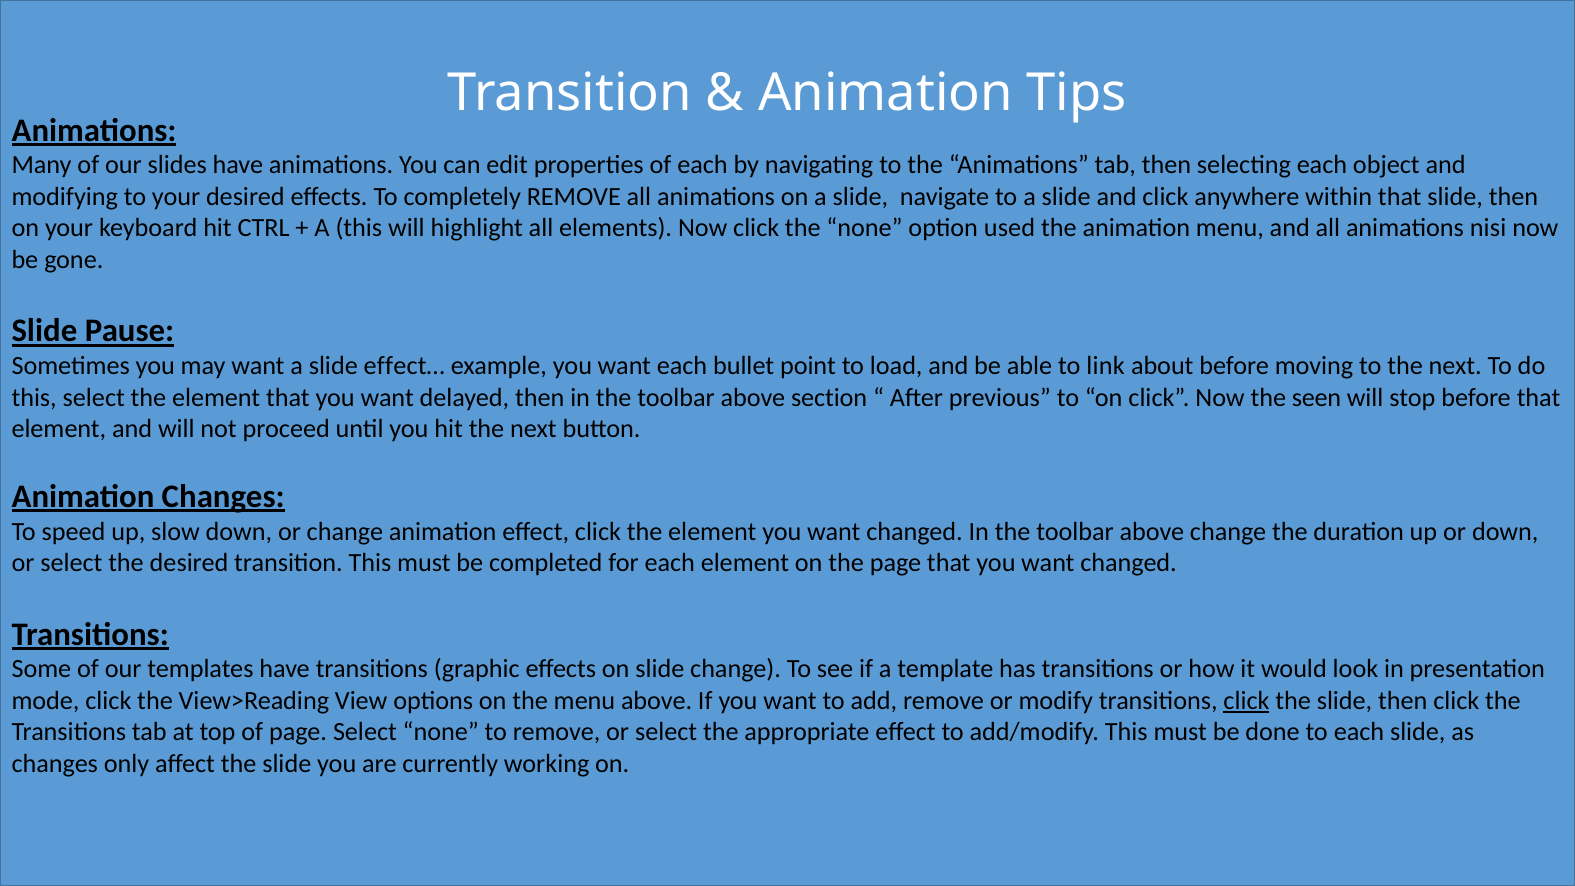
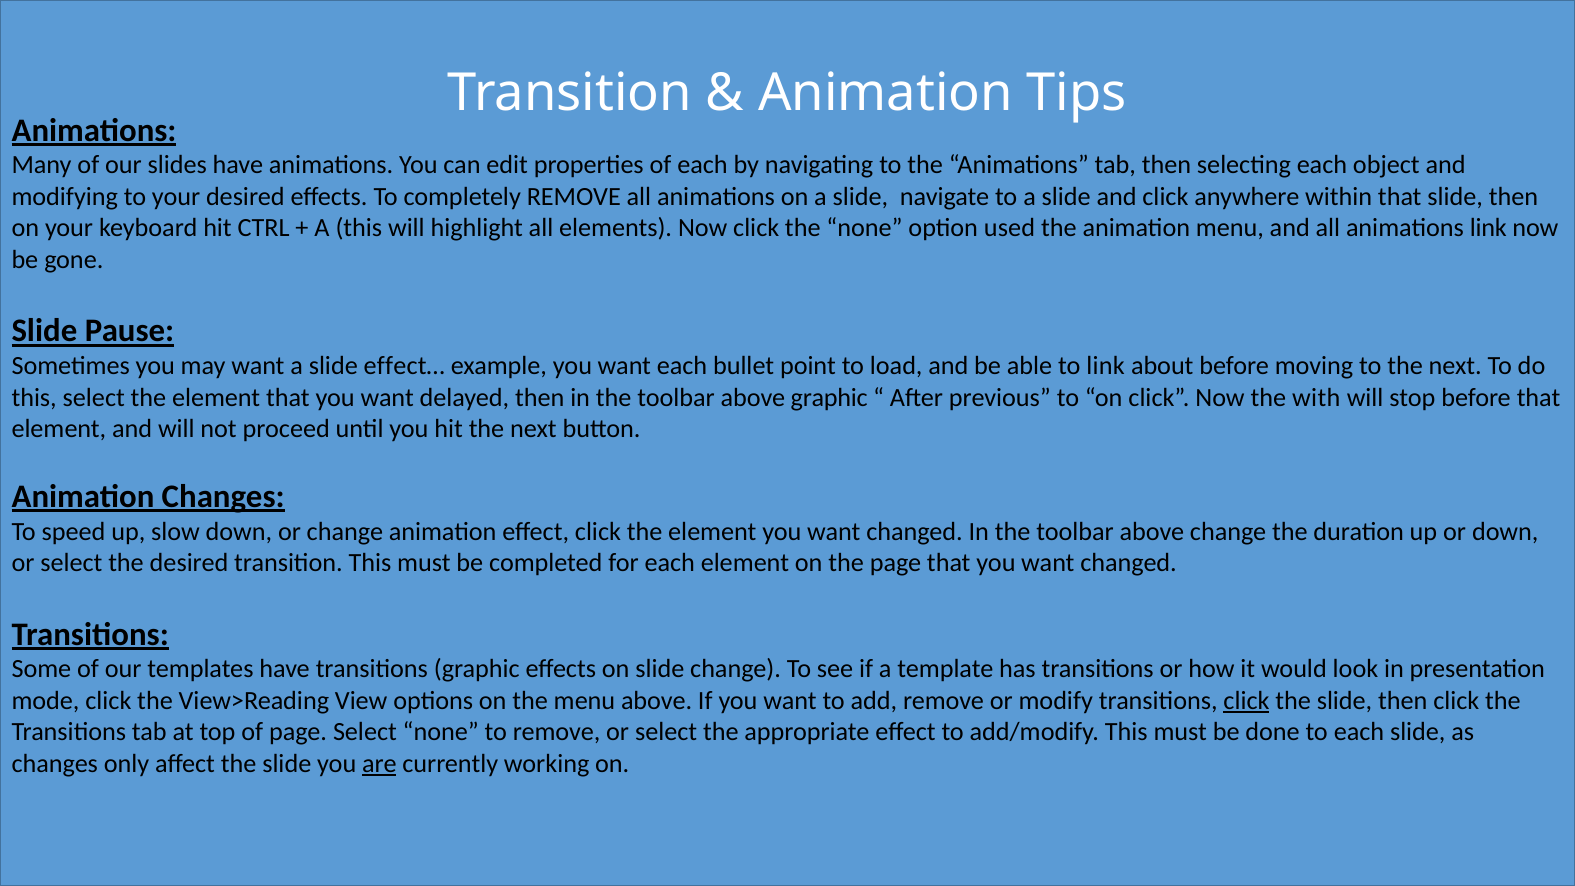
animations nisi: nisi -> link (1488, 228)
above section: section -> graphic (829, 398)
seen: seen -> with (1316, 398)
are underline: none -> present (379, 764)
